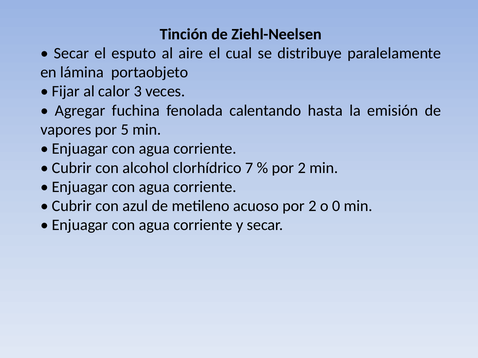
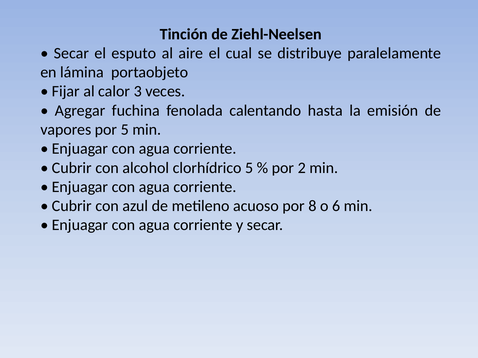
clorhídrico 7: 7 -> 5 (249, 168)
acuoso por 2: 2 -> 8 (312, 206)
0: 0 -> 6 (336, 206)
